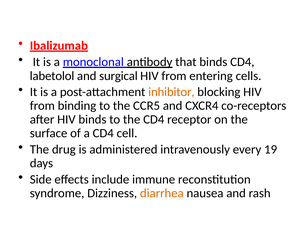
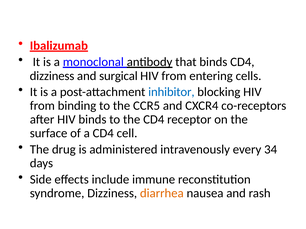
labetolol: labetolol -> dizziness (52, 76)
inhibitor colour: orange -> blue (171, 92)
19: 19 -> 34 (271, 150)
